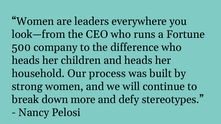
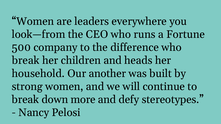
heads: heads -> break (26, 61)
process: process -> another (107, 74)
